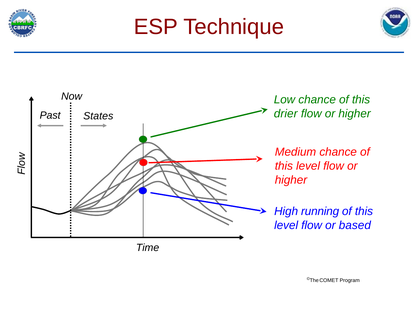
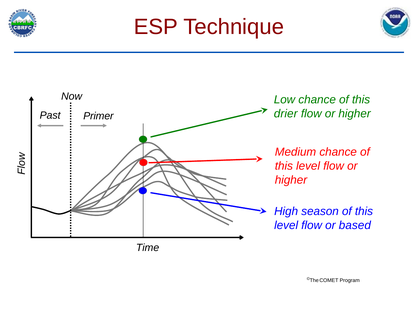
States: States -> Primer (98, 116)
running: running -> season (320, 211)
